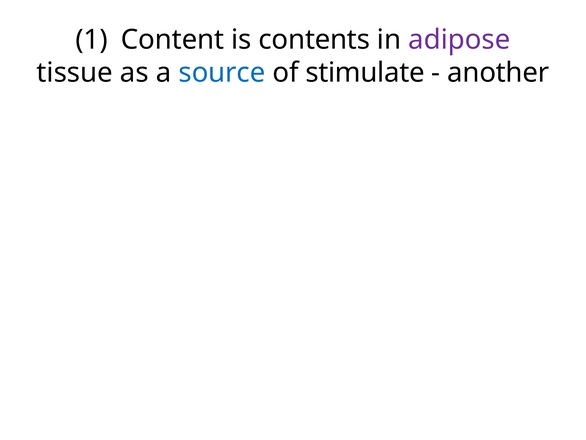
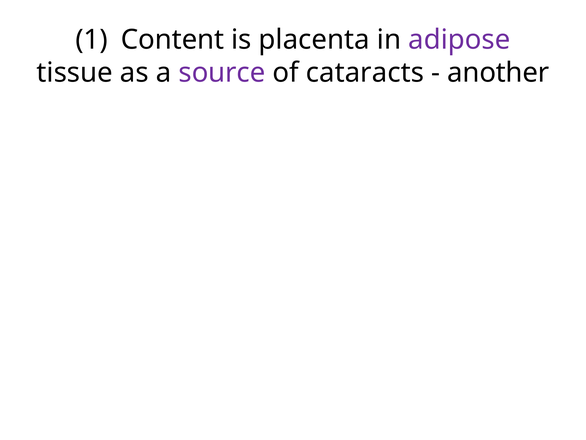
contents: contents -> placenta (314, 40)
source colour: blue -> purple (222, 73)
stimulate: stimulate -> cataracts (365, 73)
